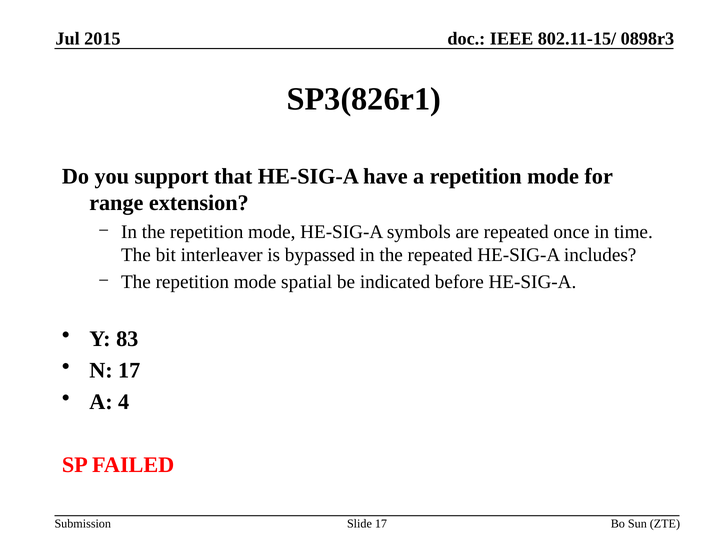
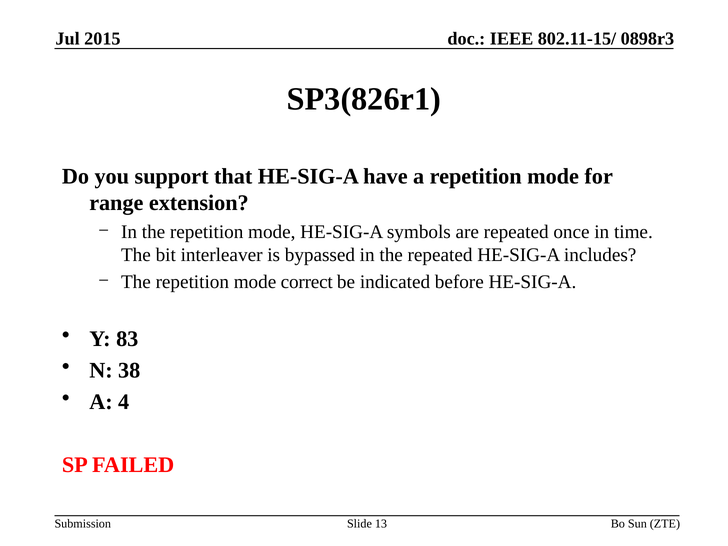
spatial: spatial -> correct (307, 282)
N 17: 17 -> 38 (129, 370)
Slide 17: 17 -> 13 (381, 524)
